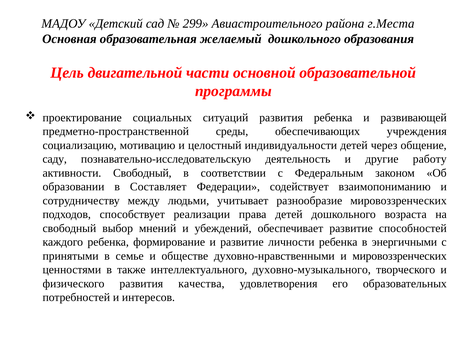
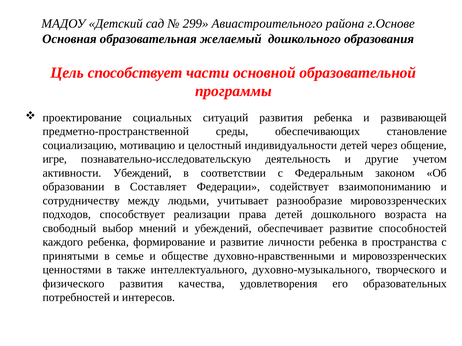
г.Места: г.Места -> г.Основе (391, 24)
Цель двигательной: двигательной -> способствует (135, 73)
учреждения: учреждения -> становление (417, 132)
саду: саду -> игре (55, 159)
работу: работу -> учетом (430, 159)
активности Свободный: Свободный -> Убеждений (142, 173)
энергичными: энергичными -> пространства (404, 243)
